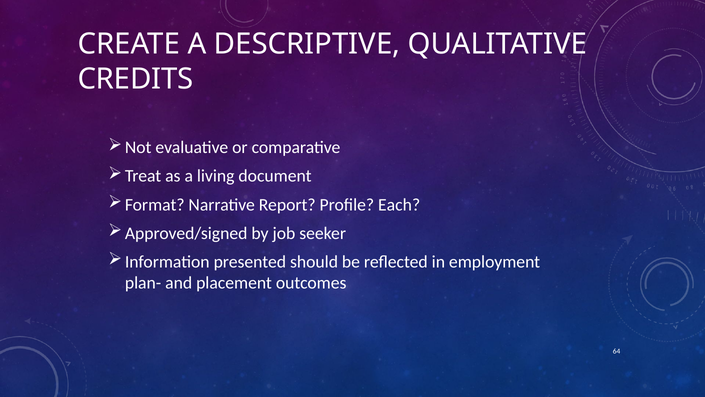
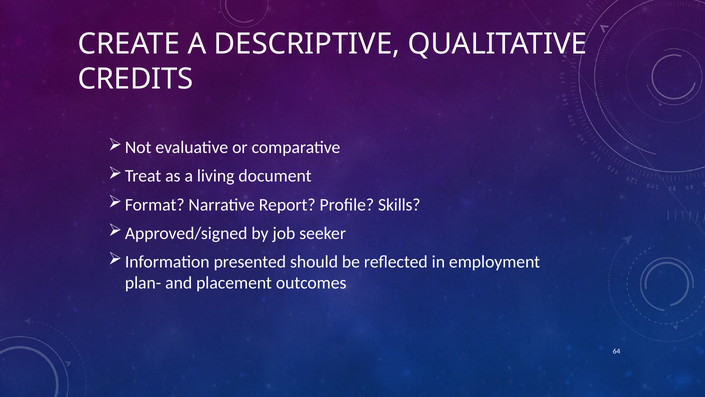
Each: Each -> Skills (399, 204)
